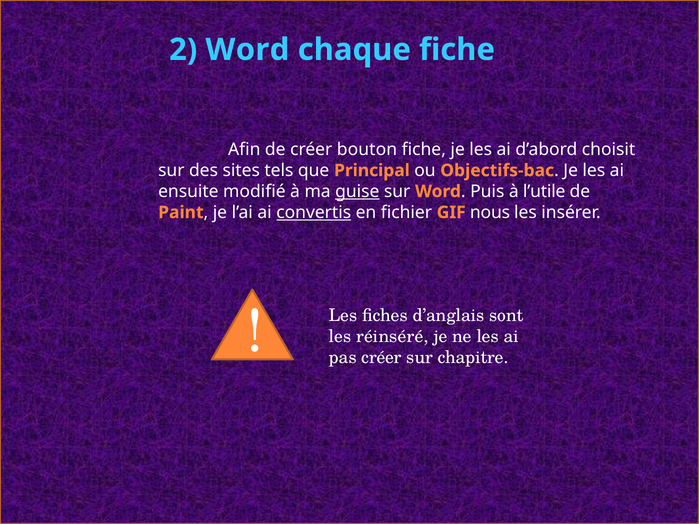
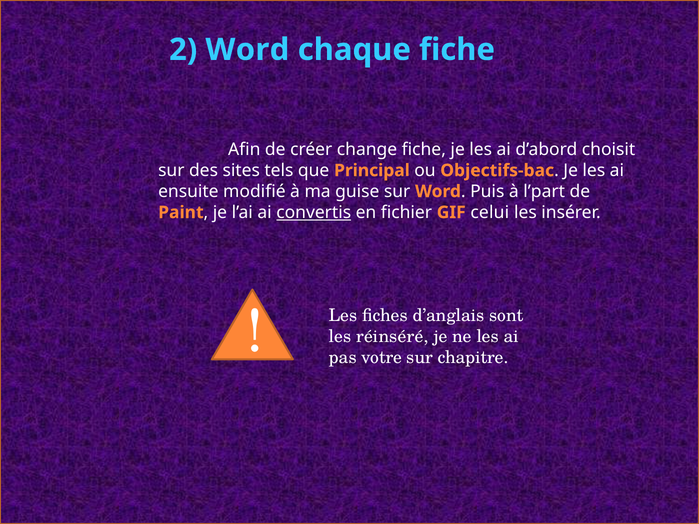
bouton: bouton -> change (367, 150)
guise underline: present -> none (357, 192)
l’utile: l’utile -> l’part (544, 192)
nous: nous -> celui (490, 212)
pas créer: créer -> votre (382, 358)
